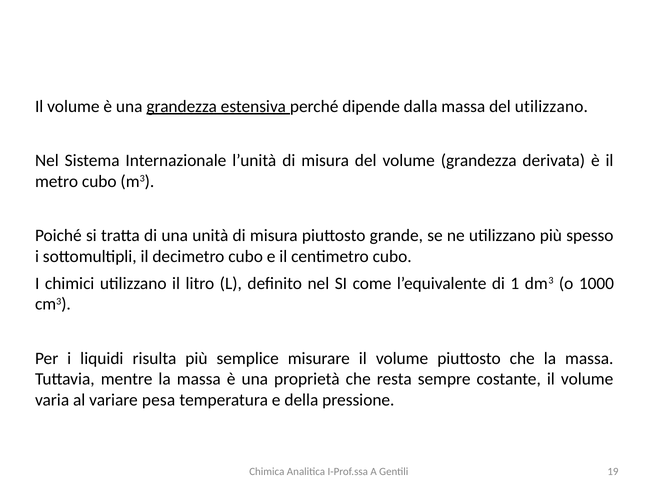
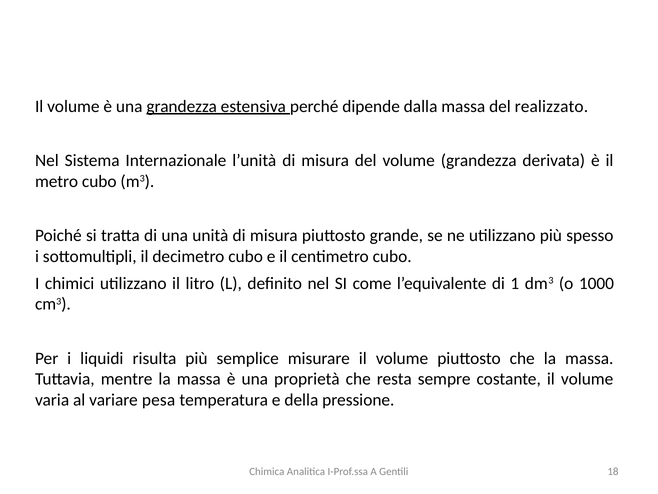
del utilizzano: utilizzano -> realizzato (551, 106)
19: 19 -> 18 (613, 471)
